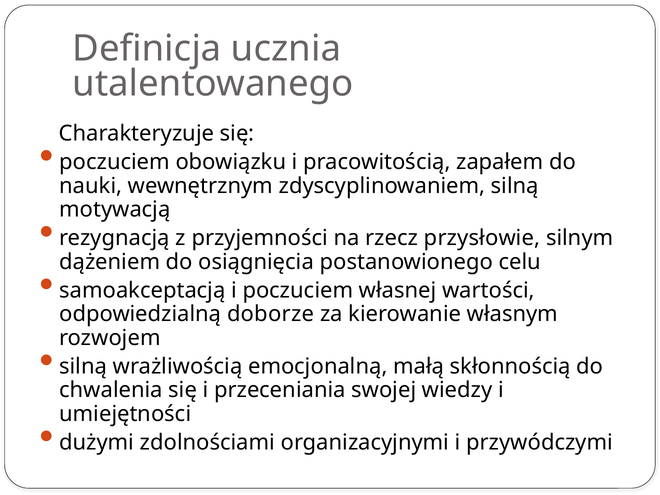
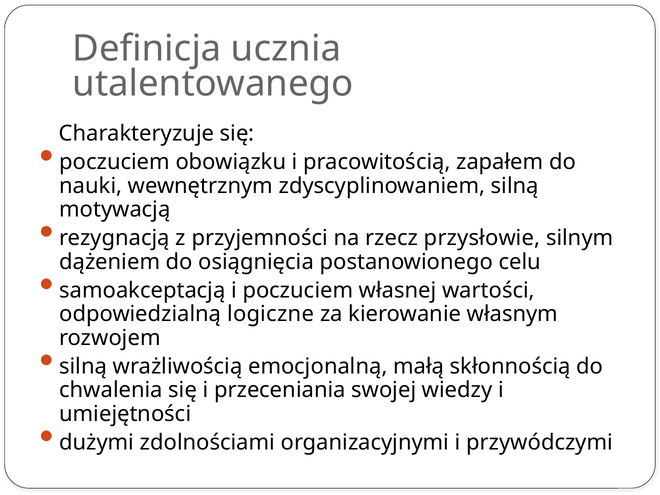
doborze: doborze -> logiczne (271, 314)
